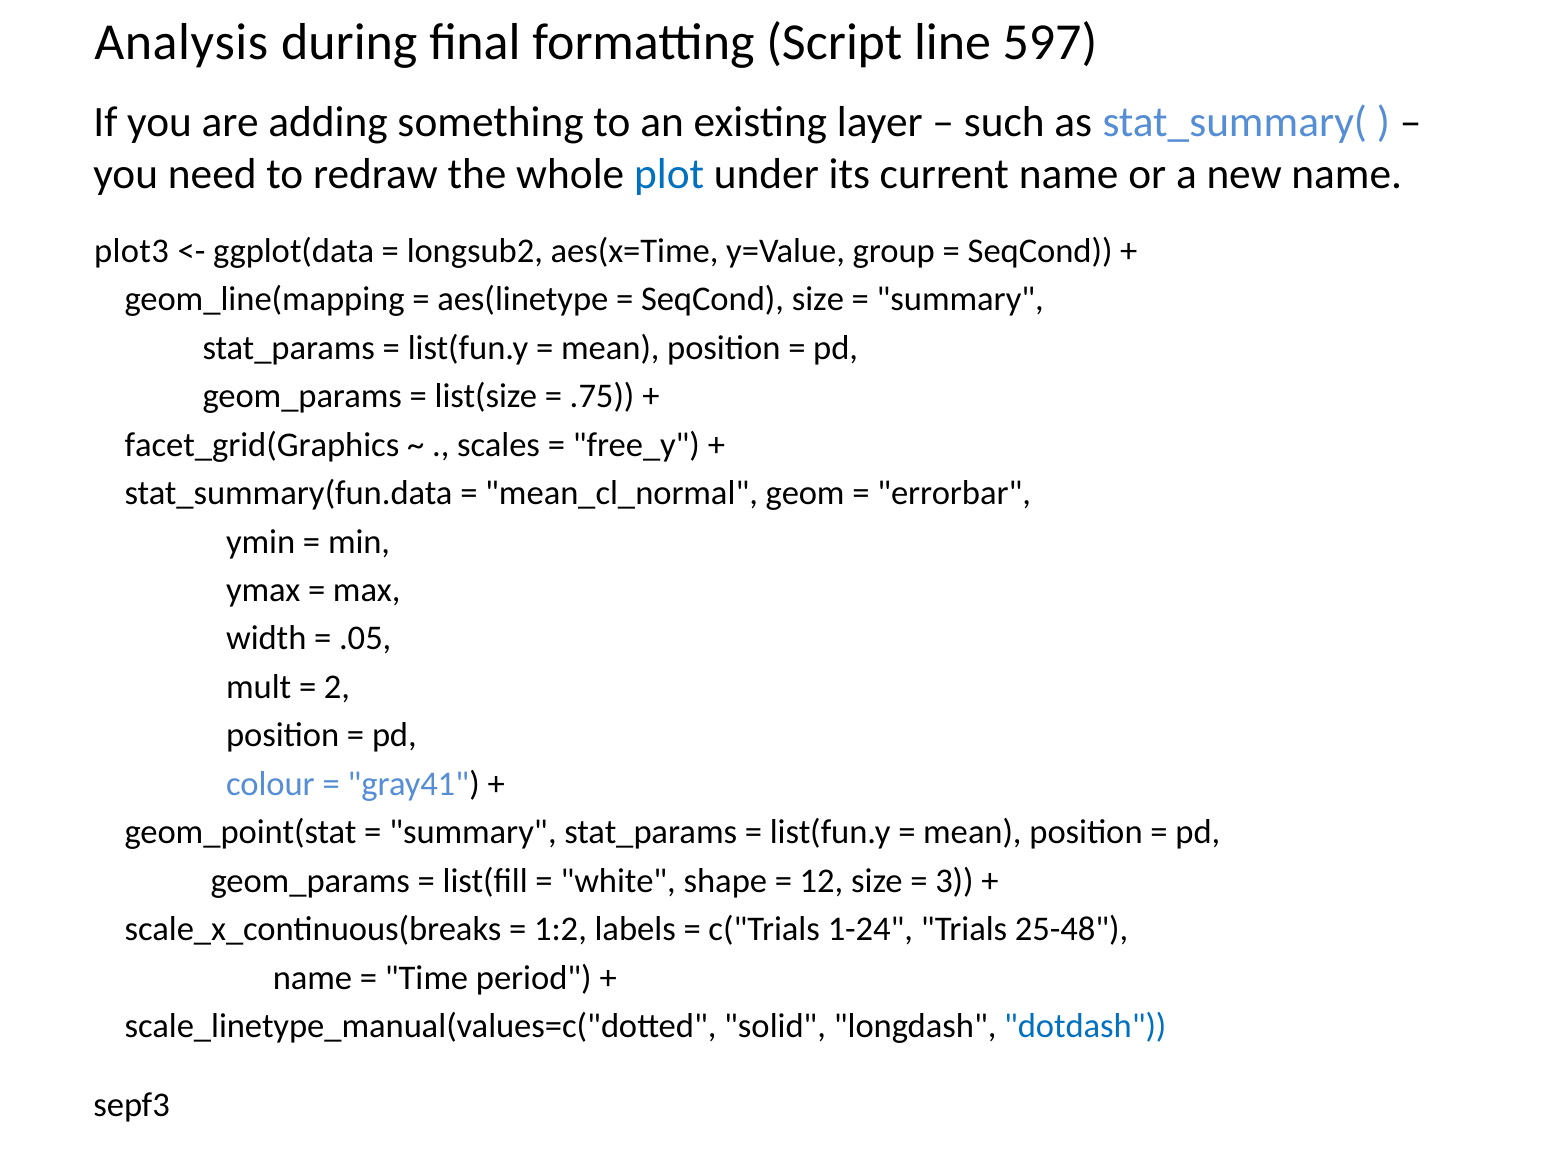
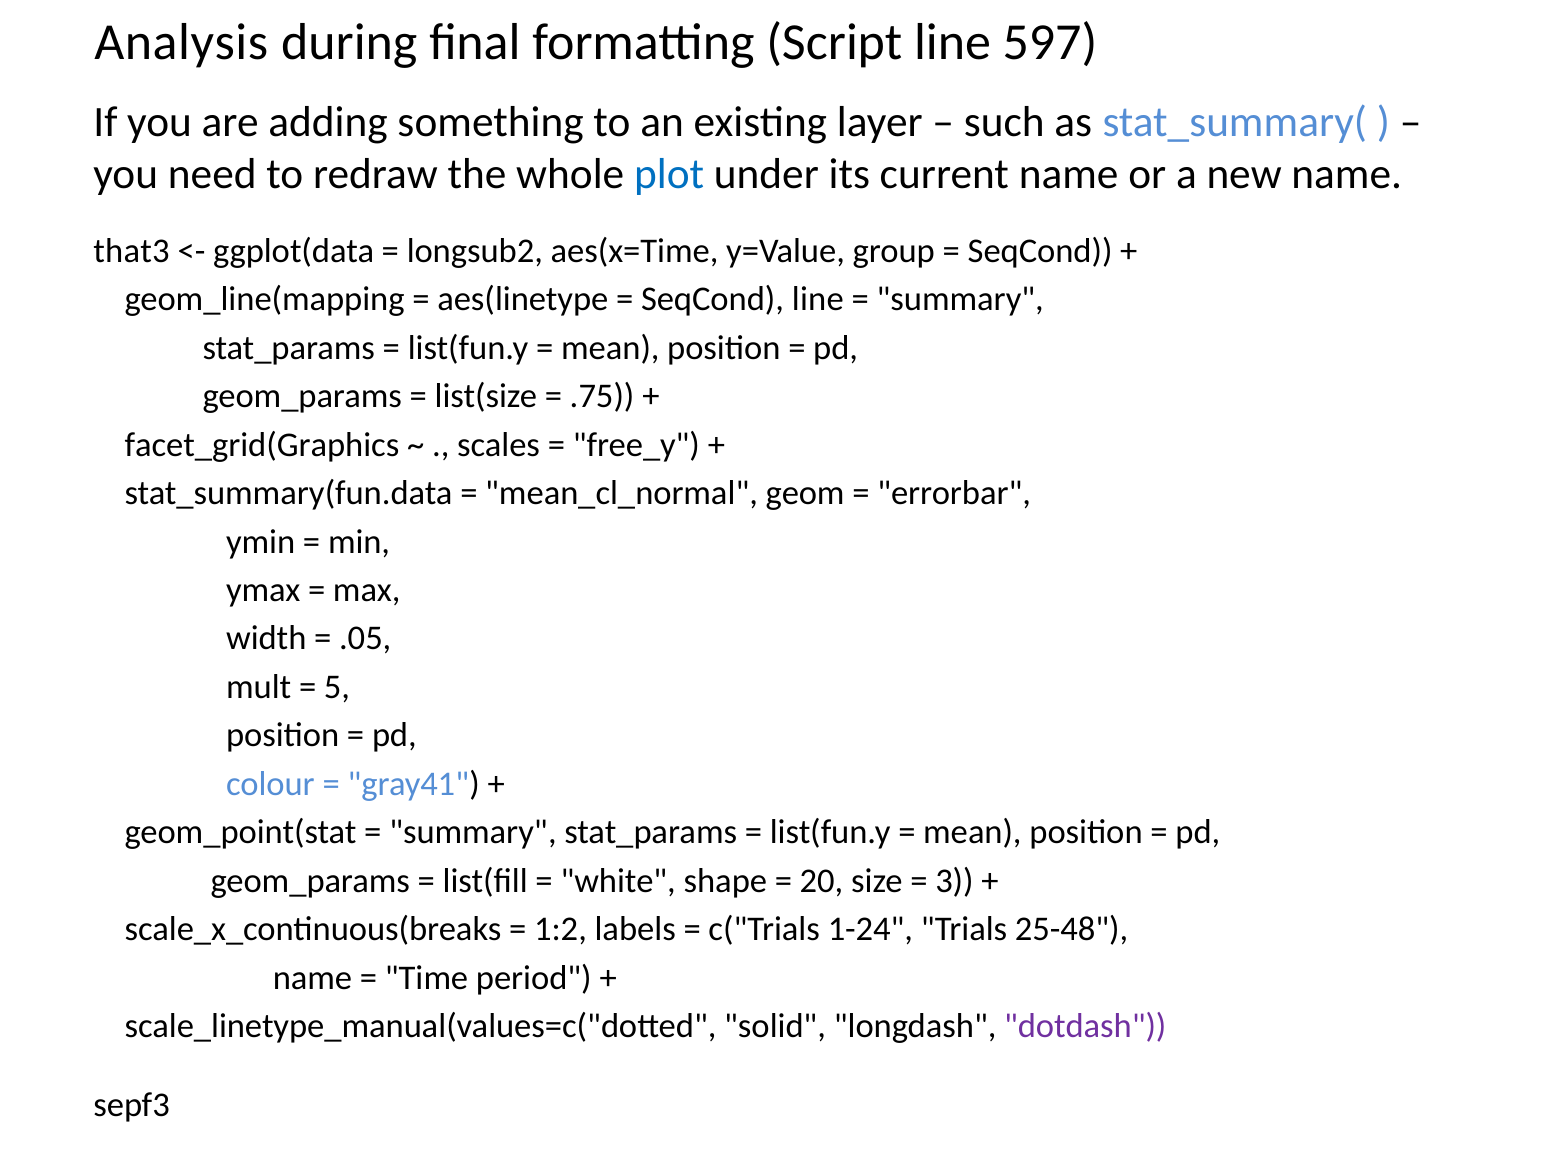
plot3: plot3 -> that3 (132, 251)
SeqCond size: size -> line (818, 300)
2: 2 -> 5 (337, 687)
12: 12 -> 20 (822, 881)
dotdash colour: blue -> purple (1085, 1026)
